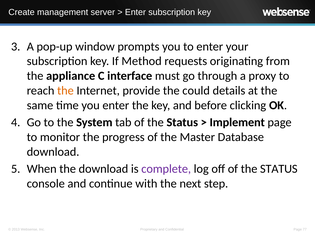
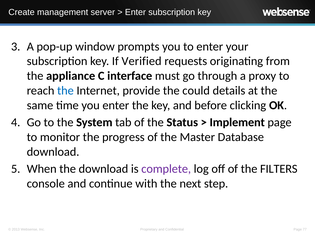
Method: Method -> Verified (142, 61)
the colour: orange -> blue (65, 91)
off of the STATUS: STATUS -> FILTERS (279, 169)
